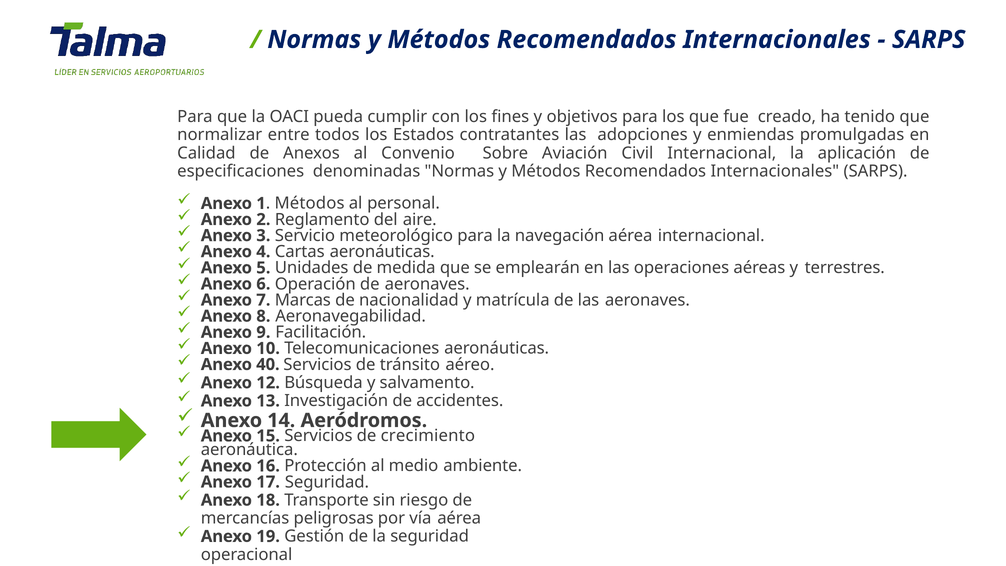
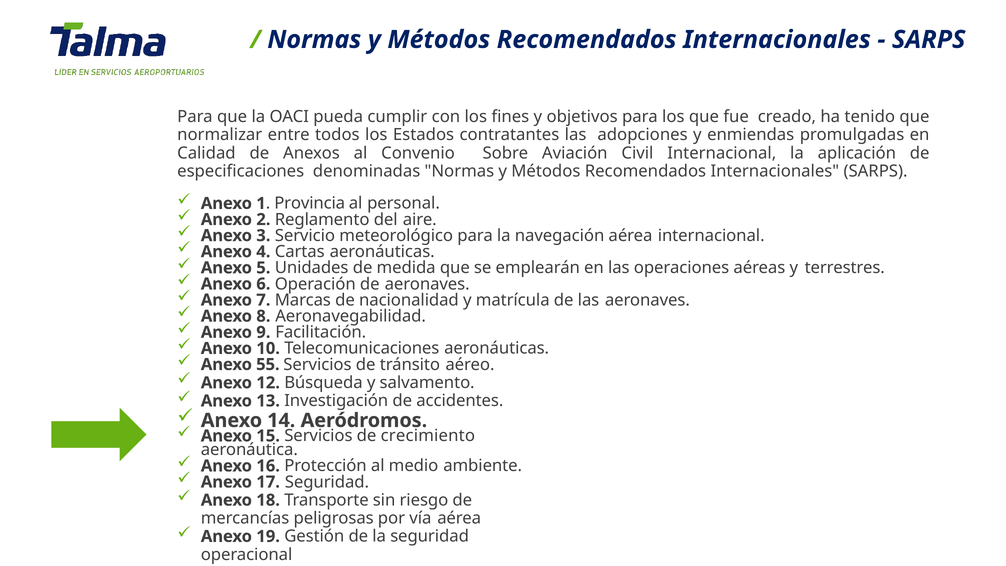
1 Métodos: Métodos -> Provincia (310, 203)
40: 40 -> 55 (268, 364)
